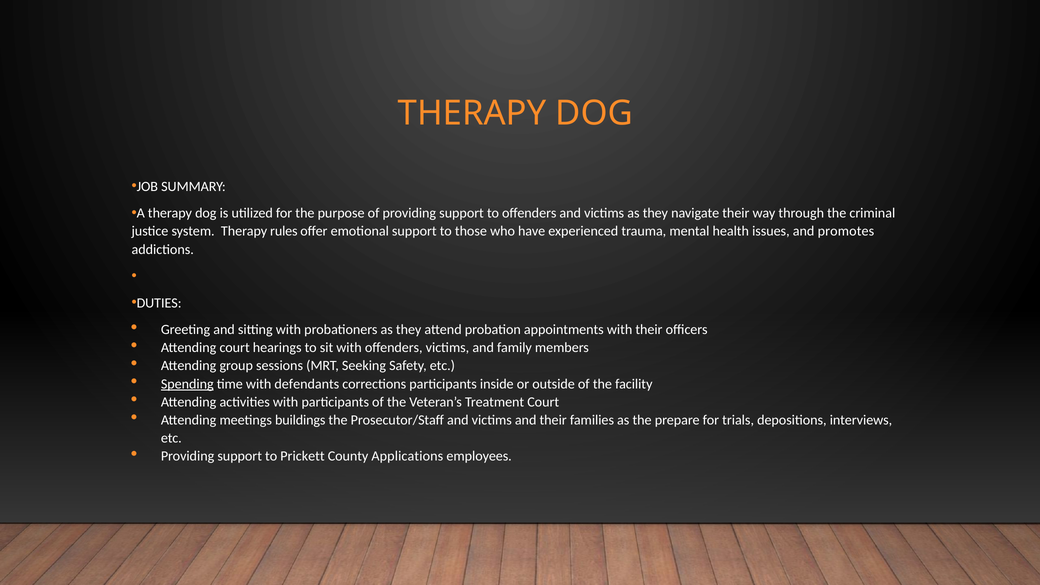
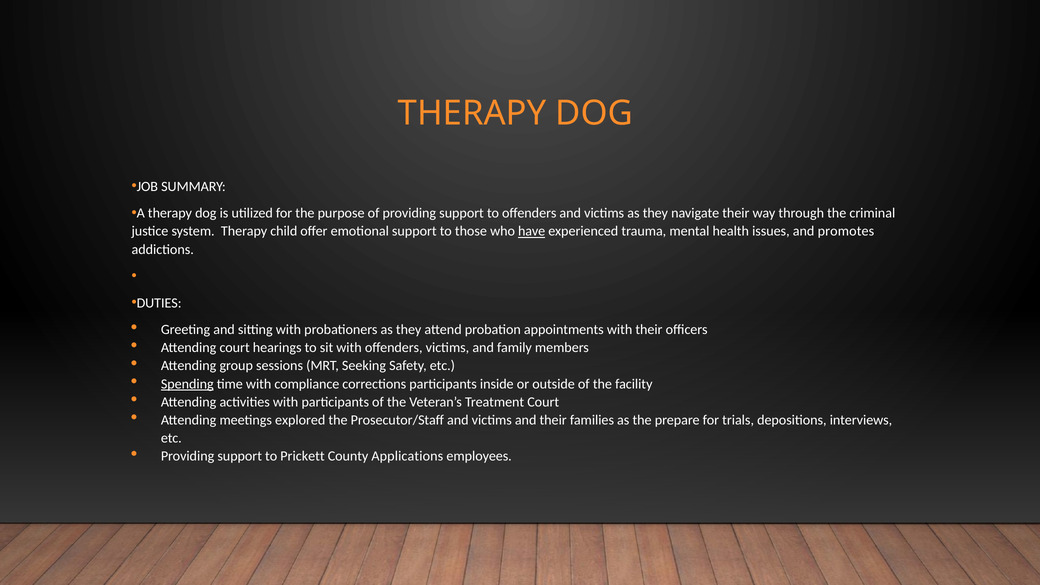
rules: rules -> child (284, 231)
have underline: none -> present (532, 231)
defendants: defendants -> compliance (307, 384)
buildings: buildings -> explored (300, 420)
